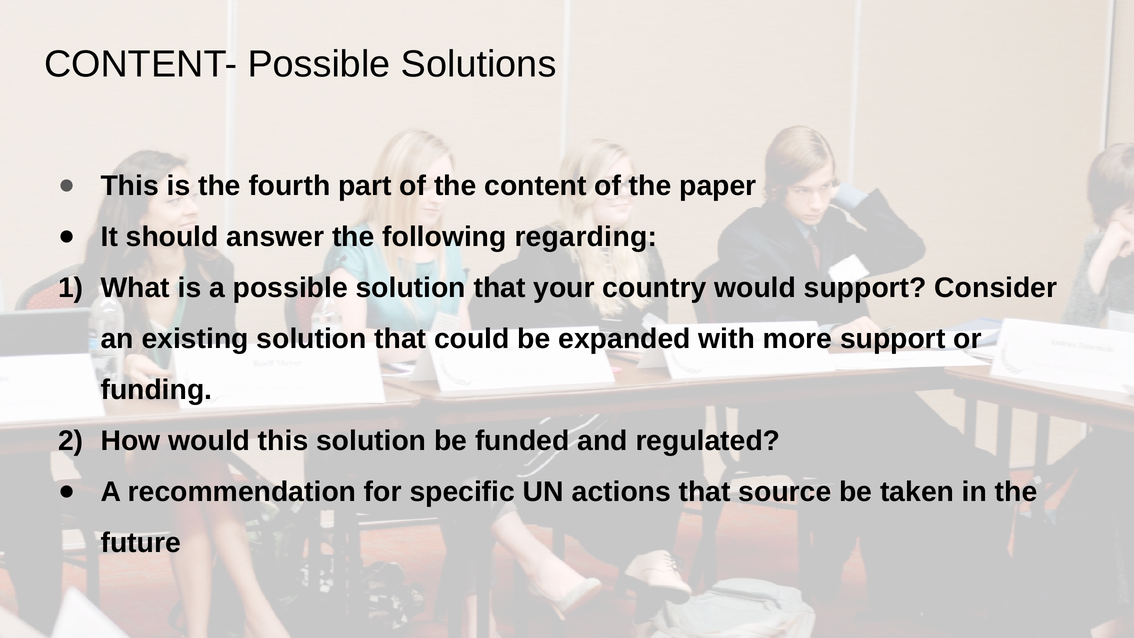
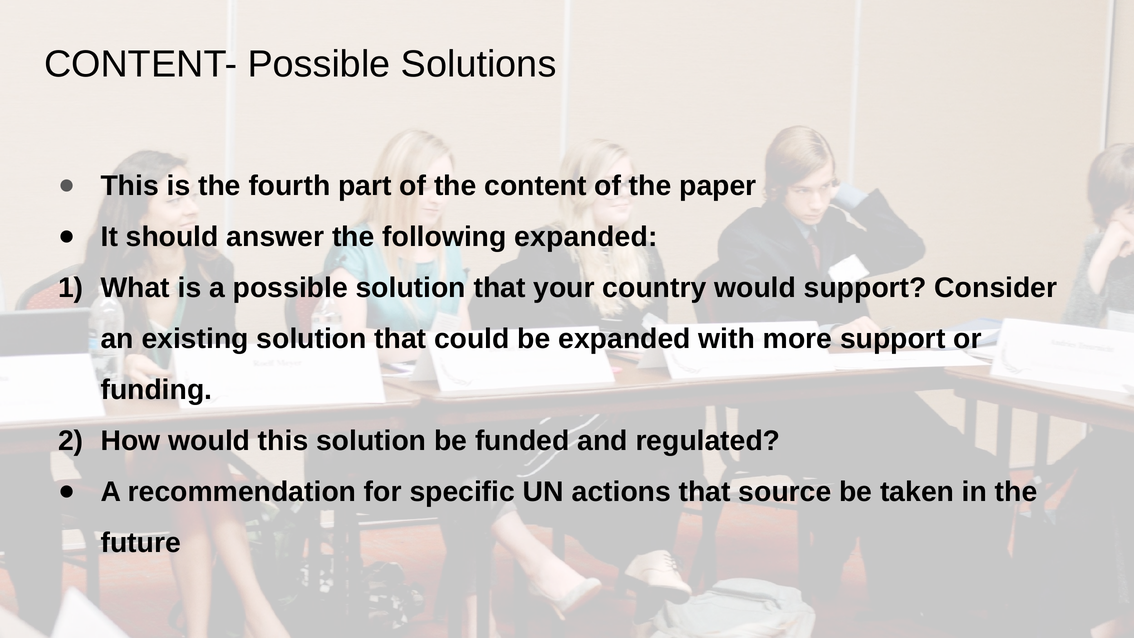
following regarding: regarding -> expanded (586, 237)
